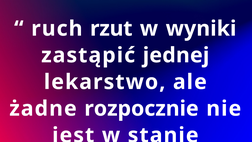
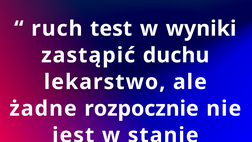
rzut: rzut -> test (111, 29)
jednej: jednej -> duchu (176, 55)
